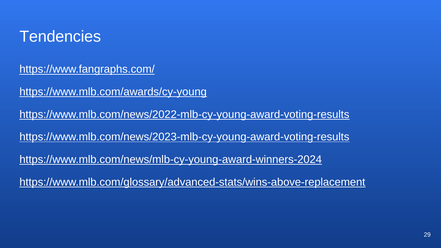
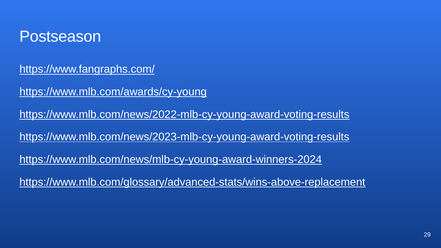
Tendencies: Tendencies -> Postseason (60, 37)
